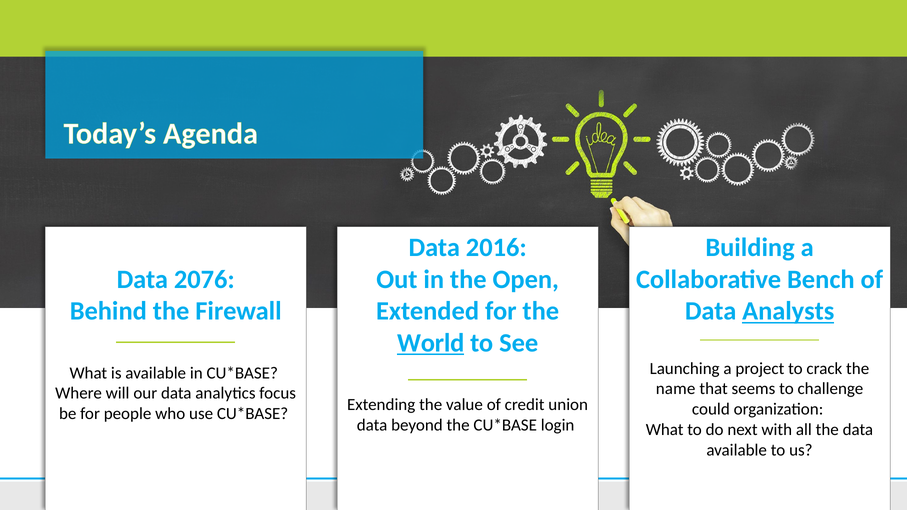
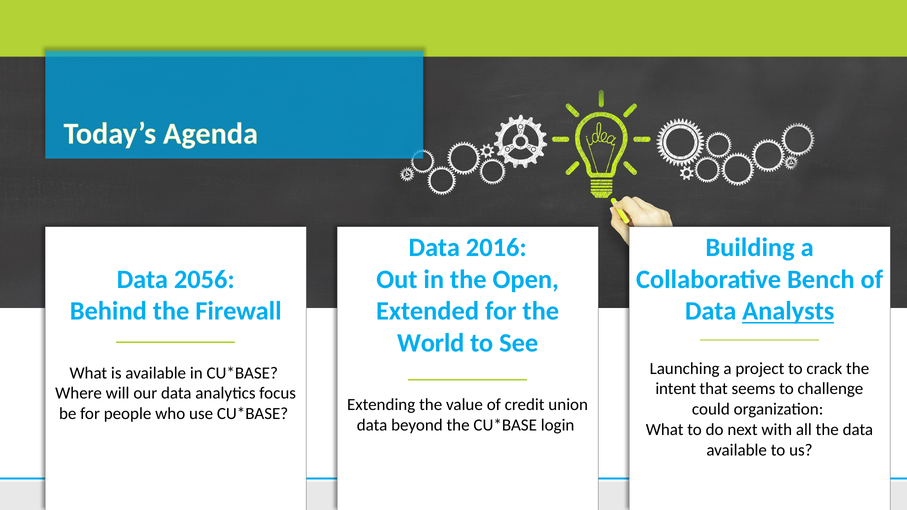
2076: 2076 -> 2056 (204, 280)
World underline: present -> none (431, 343)
name: name -> intent (676, 389)
